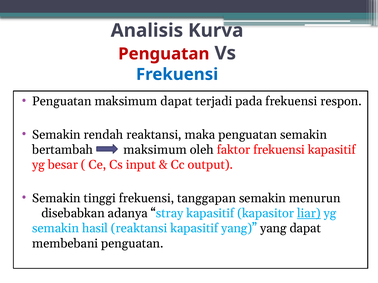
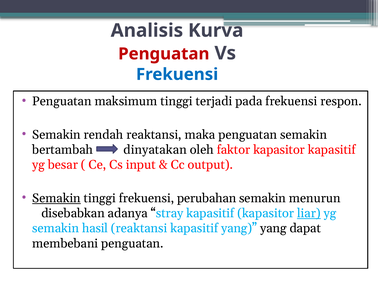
maksimum dapat: dapat -> tinggi (176, 101)
bertambah maksimum: maksimum -> dinyatakan (155, 150)
faktor frekuensi: frekuensi -> kapasitor (279, 150)
Semakin underline: none -> present (56, 198)
tanggapan: tanggapan -> perubahan (207, 198)
